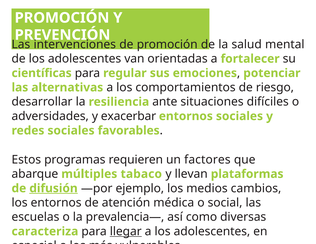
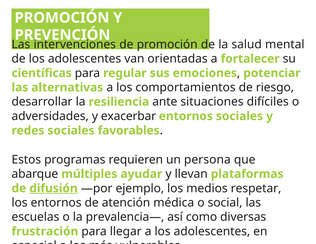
factores: factores -> persona (207, 160)
tabaco: tabaco -> ayudar (141, 174)
cambios: cambios -> respetar (256, 188)
caracteriza: caracteriza -> frustración (45, 232)
llegar underline: present -> none (126, 232)
